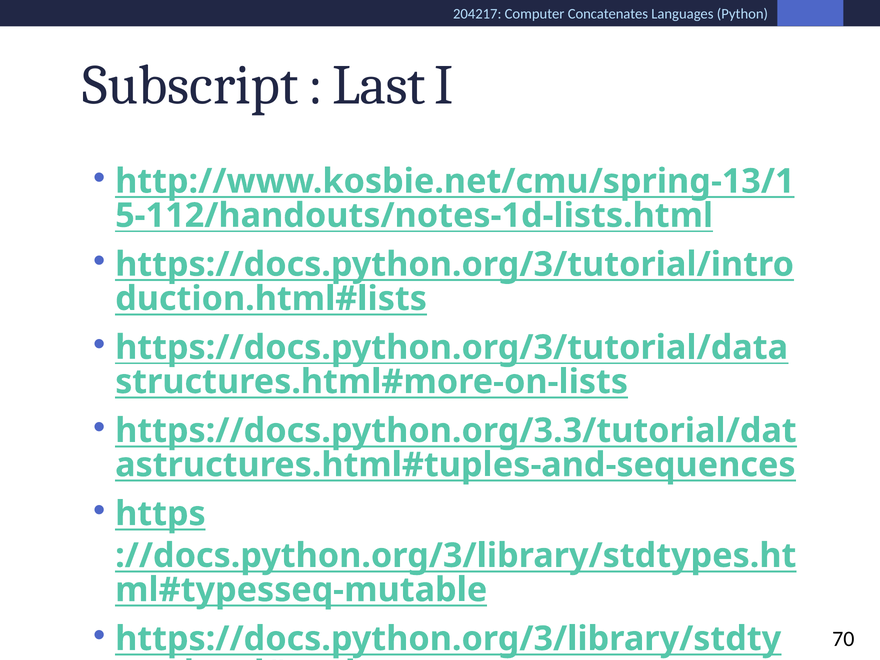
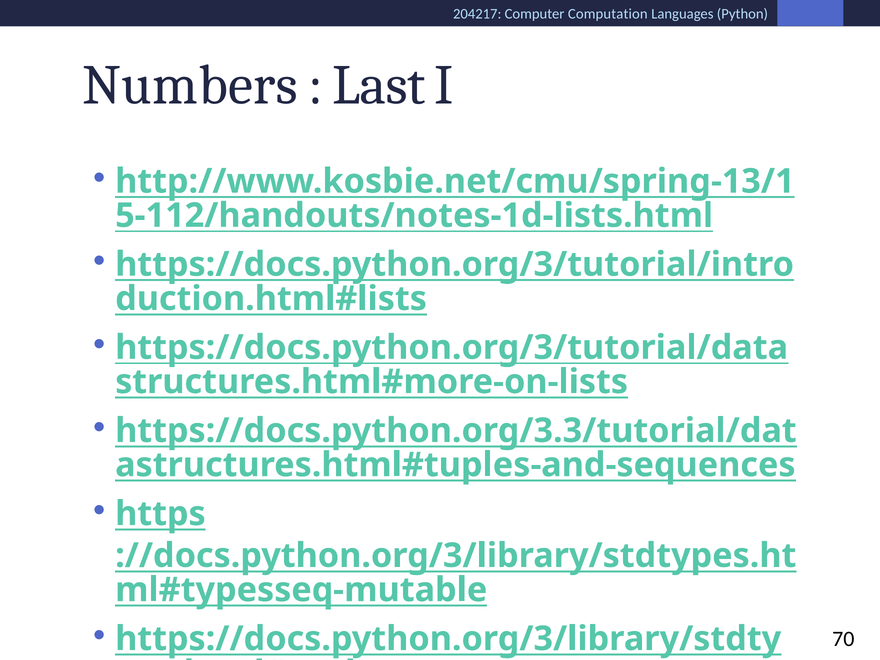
Concatenates: Concatenates -> Computation (608, 14)
Subscript: Subscript -> Numbers (190, 85)
